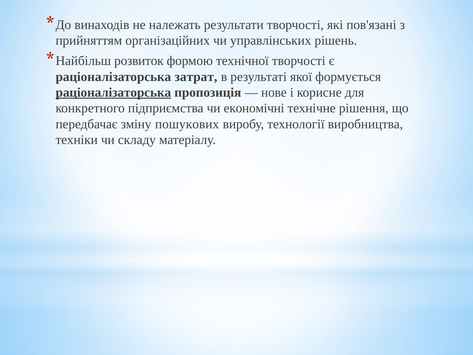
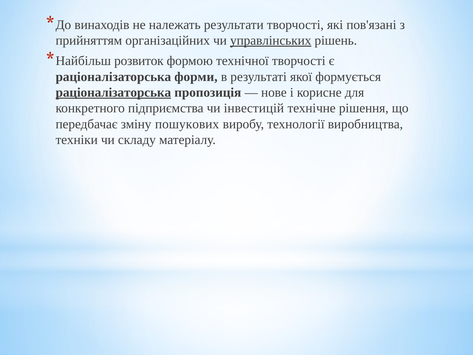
управлінських underline: none -> present (271, 40)
затрат: затрат -> форми (196, 77)
економічні: економічні -> інвестицій (254, 108)
